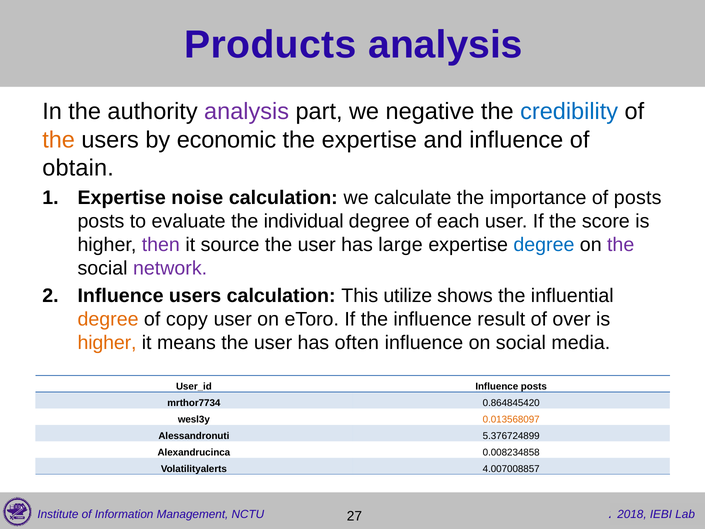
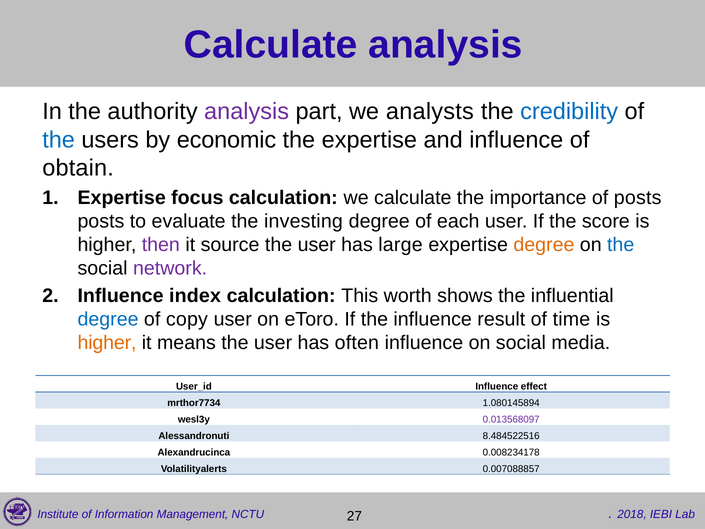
Products: Products -> Calculate (271, 45)
negative: negative -> analysts (430, 112)
the colour: orange -> blue (59, 140)
noise: noise -> focus (197, 197)
individual: individual -> investing (303, 221)
degree colour: blue -> orange (544, 244)
the colour: purple -> blue (621, 244)
Influence users: users -> index (195, 295)
utilize: utilize -> worth (408, 295)
degree colour: orange -> blue (108, 319)
over: over -> time (571, 319)
Influence posts: posts -> effect (534, 386)
0.864845420: 0.864845420 -> 1.080145894 (511, 403)
0.013568097 colour: orange -> purple (511, 419)
5.376724899: 5.376724899 -> 8.484522516 (511, 436)
0.008234858: 0.008234858 -> 0.008234178 (511, 452)
4.007008857: 4.007008857 -> 0.007088857 (511, 469)
